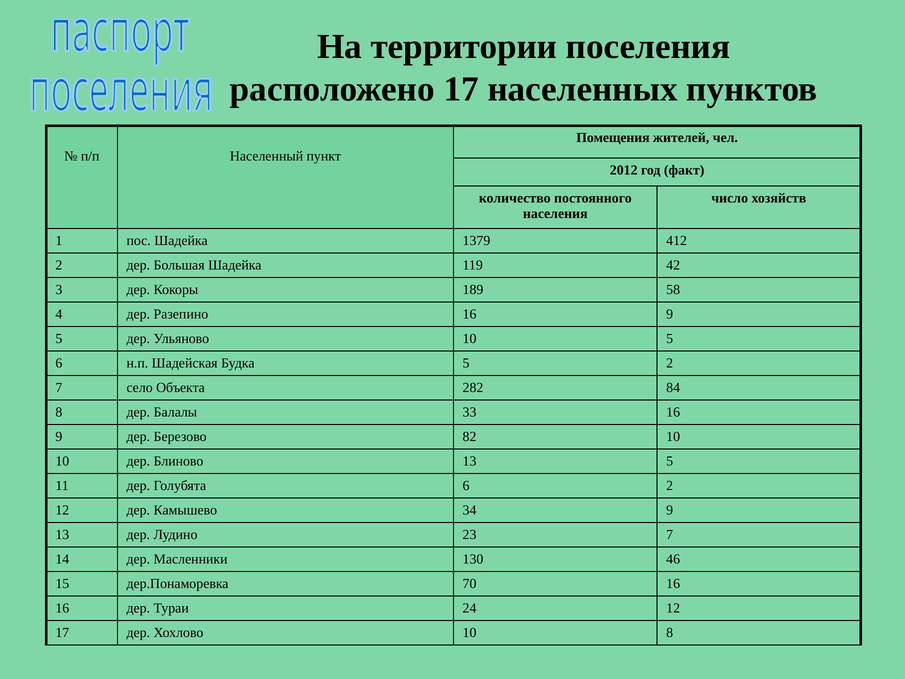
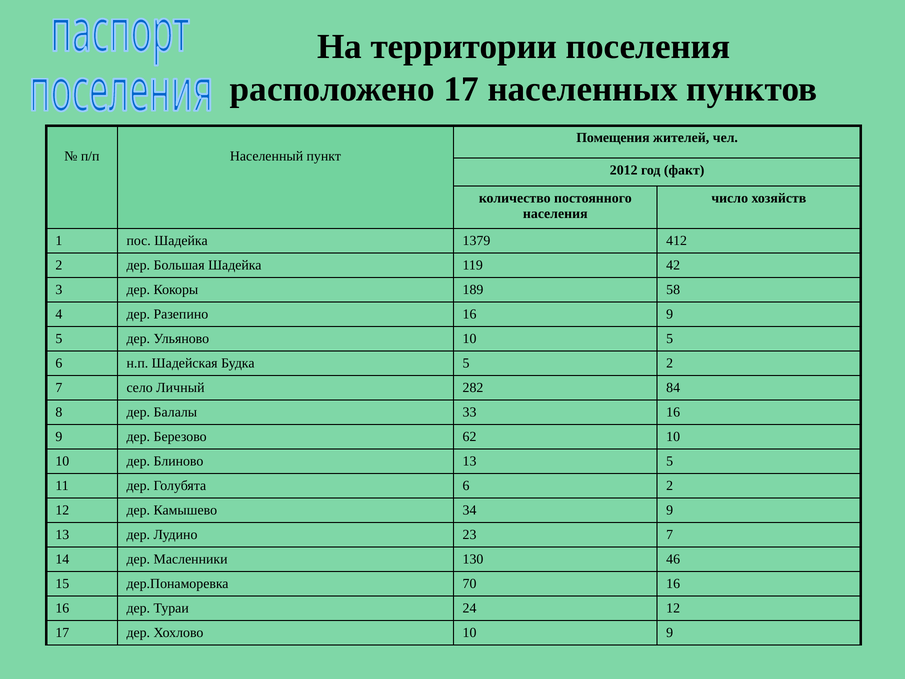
Объекта: Объекта -> Личный (180, 388)
82: 82 -> 62 (470, 437)
10 8: 8 -> 9 (670, 632)
